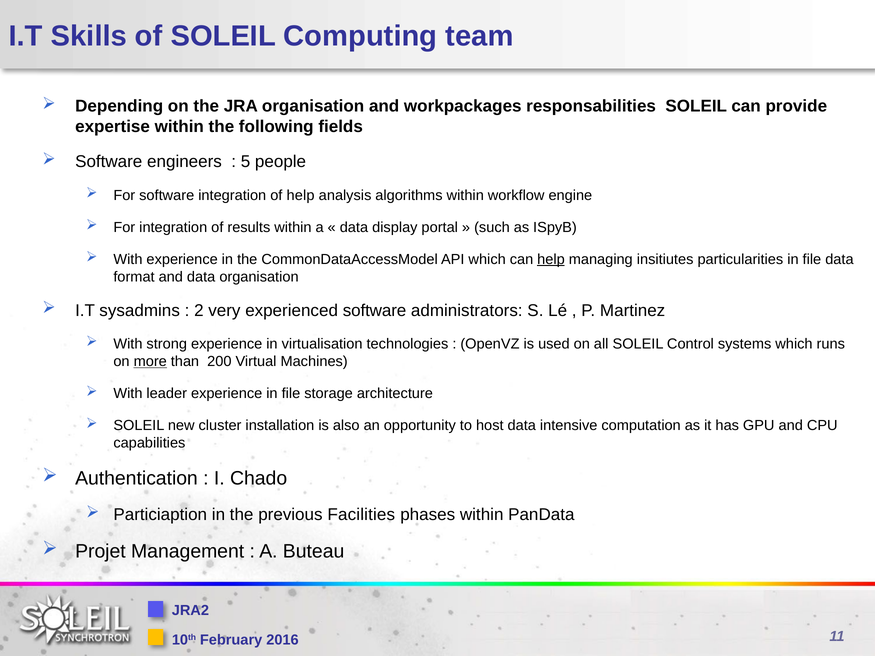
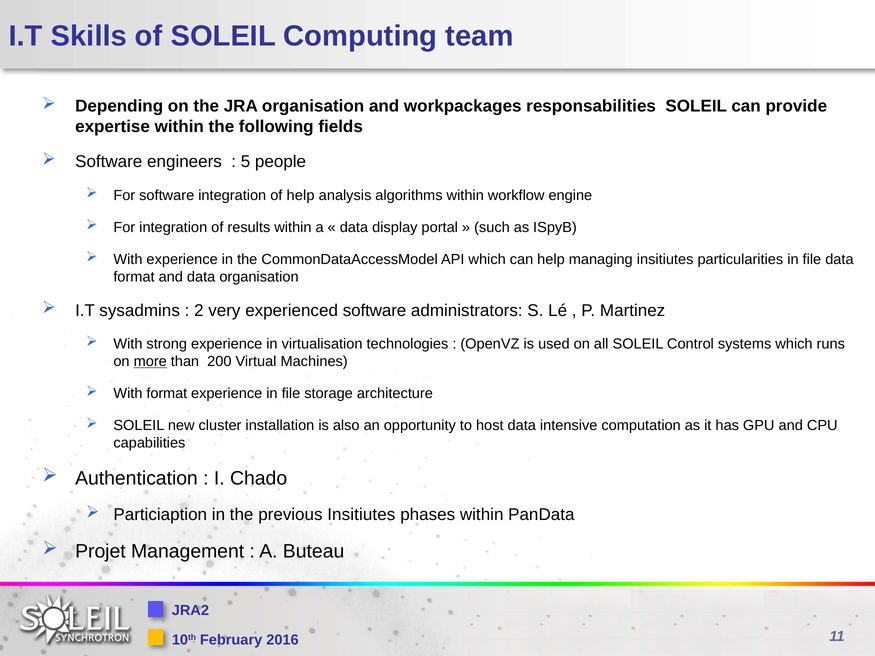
help underline: present -> none (551, 259)
With leader: leader -> format (167, 394)
previous Facilities: Facilities -> Insitiutes (361, 515)
